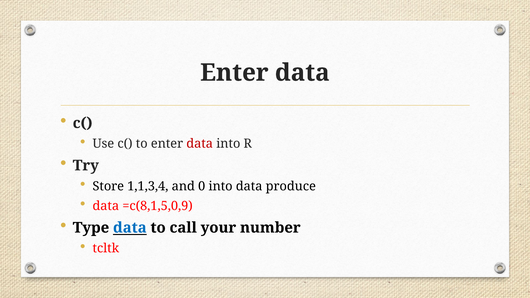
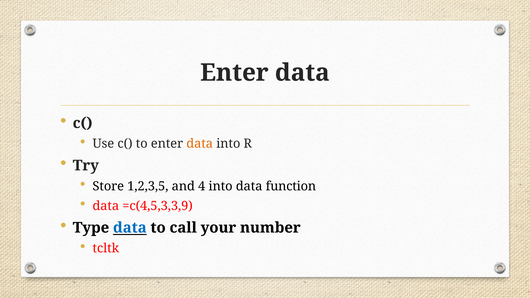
data colour: red -> orange (200, 144)
1,1,3,4: 1,1,3,4 -> 1,2,3,5 (148, 186)
0: 0 -> 4 (202, 186)
produce: produce -> function (291, 186)
=c(8,1,5,0,9: =c(8,1,5,0,9 -> =c(4,5,3,3,9 (158, 206)
